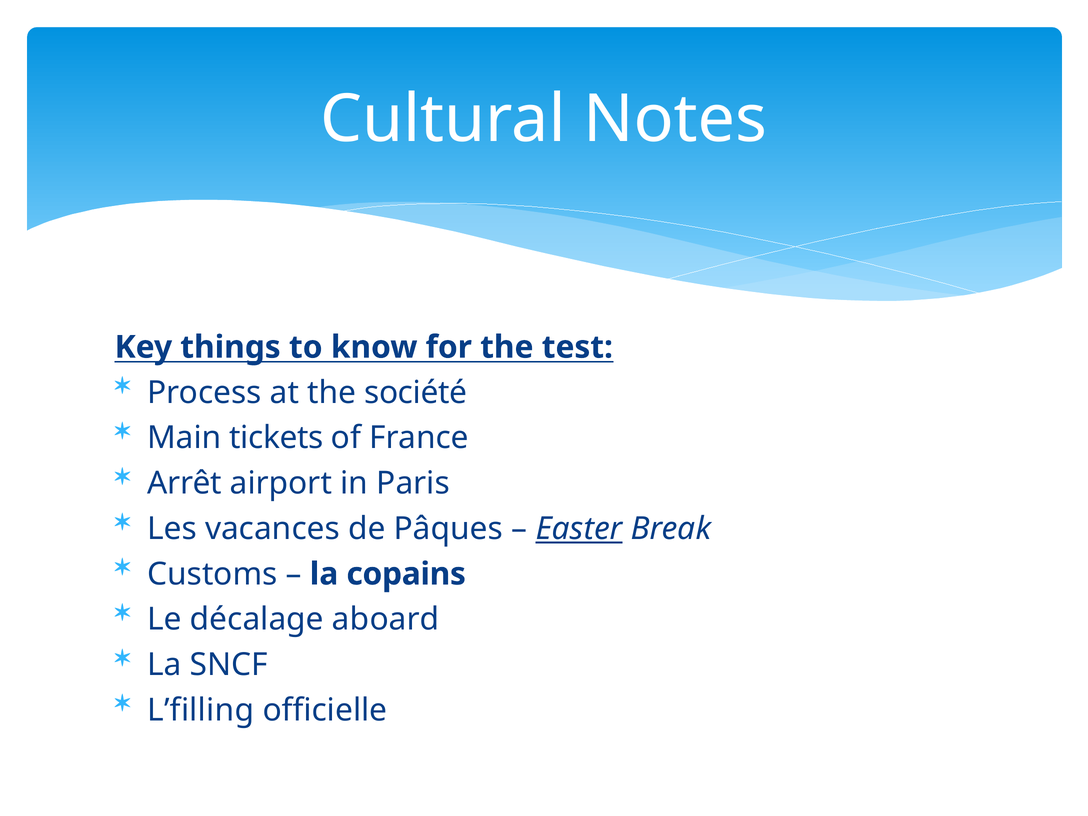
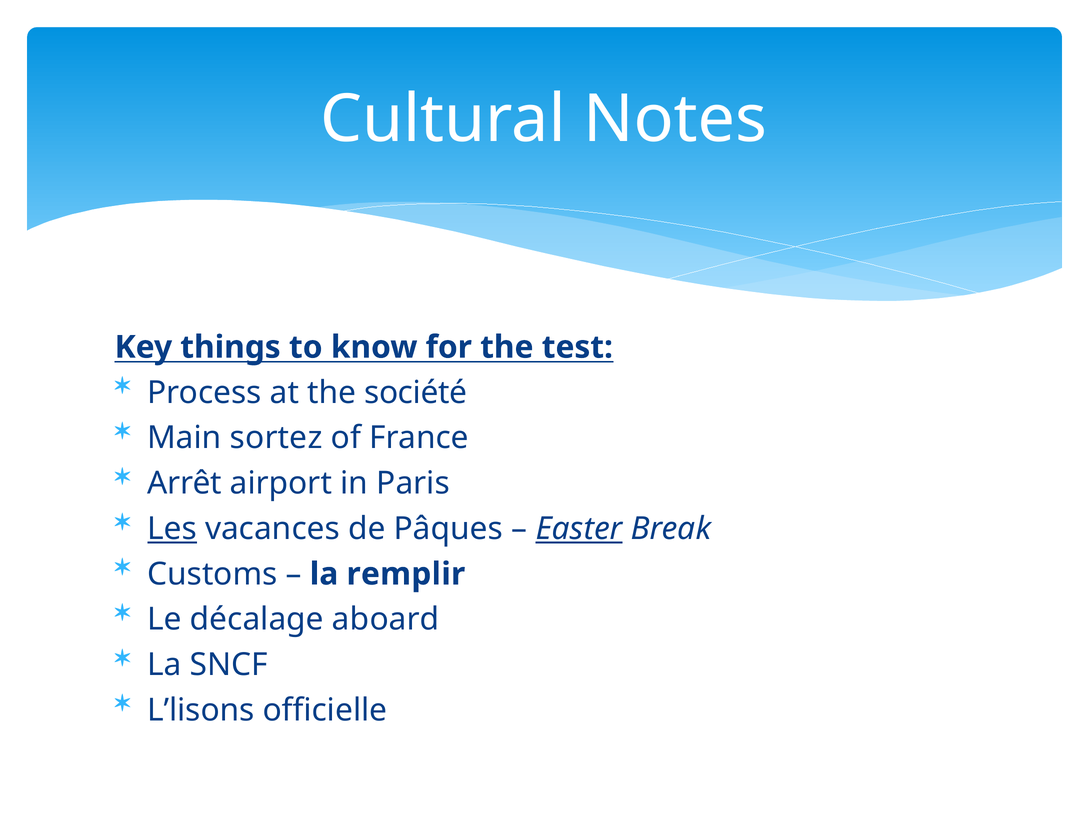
tickets: tickets -> sortez (276, 438)
Les underline: none -> present (172, 529)
copains: copains -> remplir (406, 574)
L’filling: L’filling -> L’lisons (201, 710)
